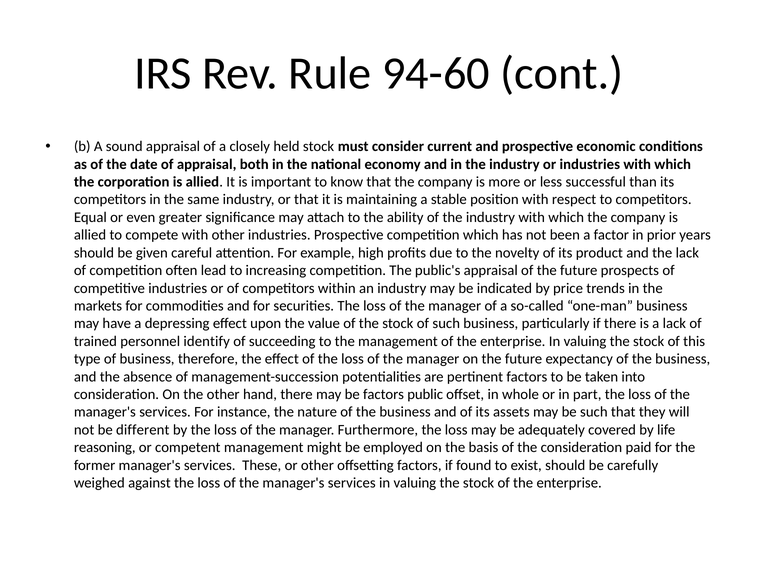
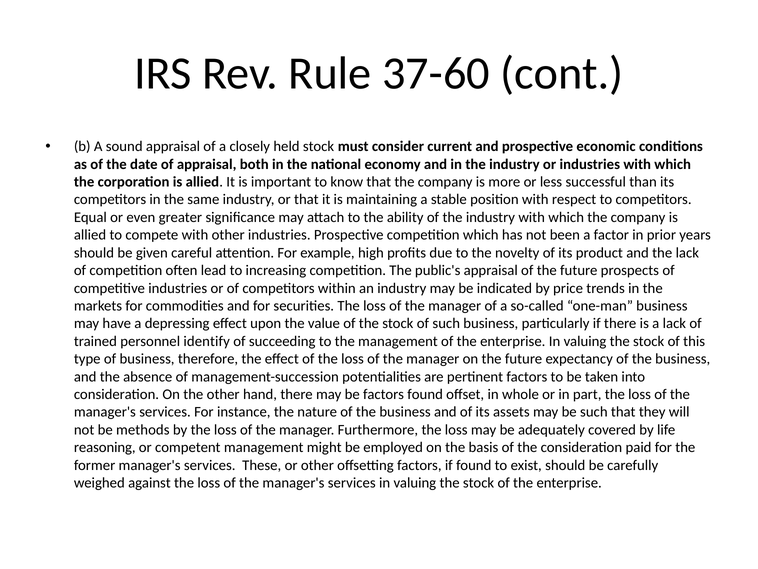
94-60: 94-60 -> 37-60 (436, 73)
factors public: public -> found (425, 394)
different: different -> methods (143, 429)
